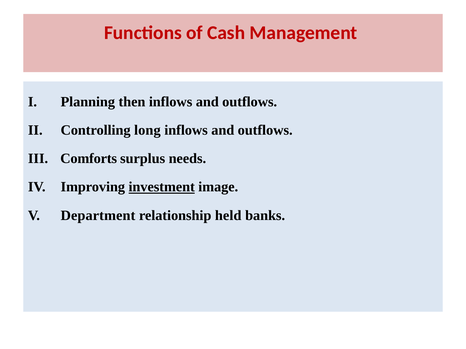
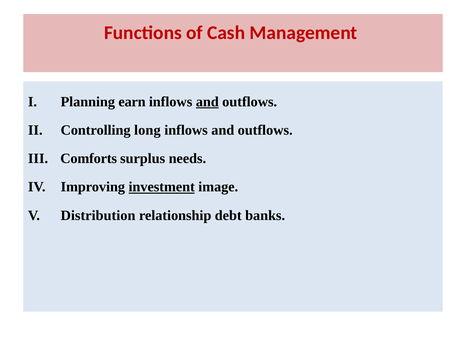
then: then -> earn (132, 102)
and underline: none -> present (207, 102)
Department: Department -> Distribution (98, 216)
held: held -> debt (228, 216)
